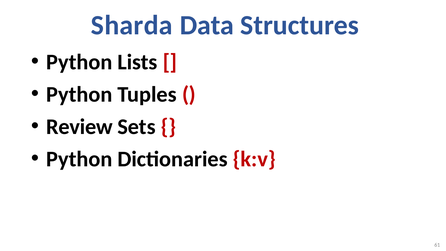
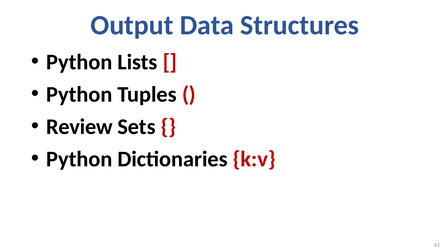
Sharda: Sharda -> Output (132, 25)
